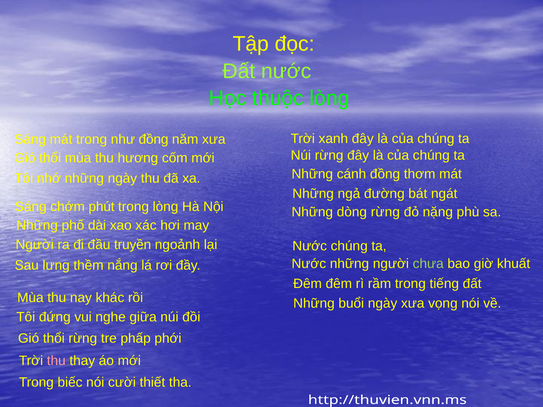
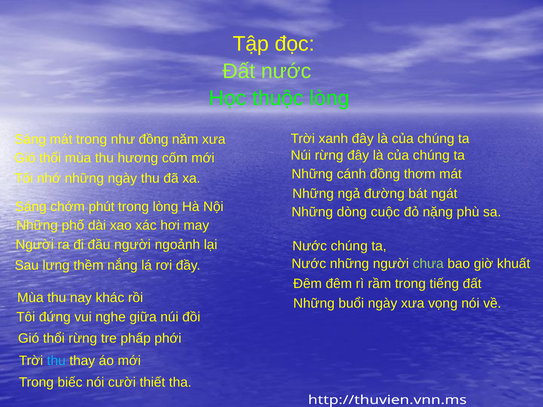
dòng rừng: rừng -> cuộc (385, 212)
đầu truyền: truyền -> người (132, 245)
thu colour: pink -> light blue (56, 361)
